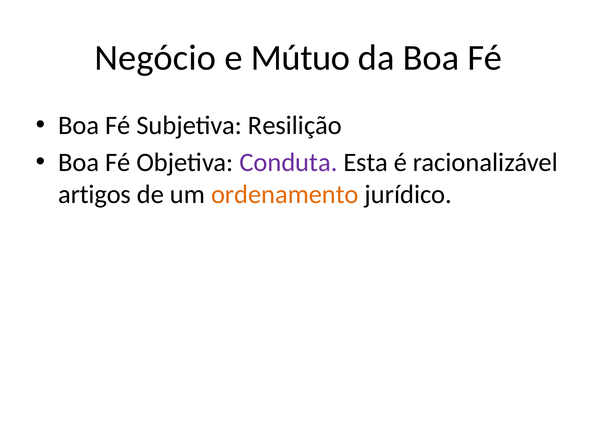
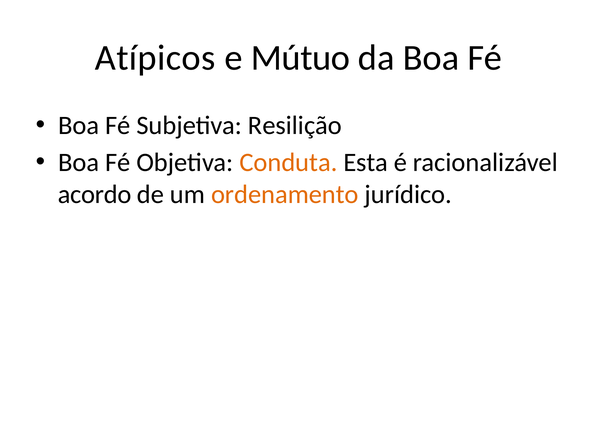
Negócio: Negócio -> Atípicos (155, 58)
Conduta colour: purple -> orange (288, 162)
artigos: artigos -> acordo (95, 194)
